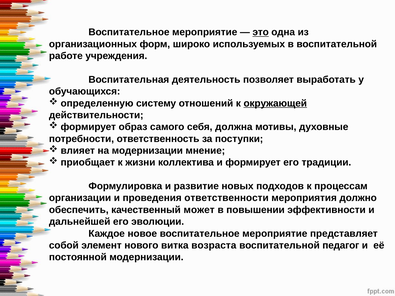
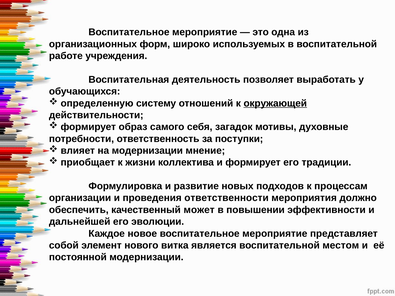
это underline: present -> none (261, 32)
должна: должна -> загадок (234, 127)
возраста: возраста -> является (214, 246)
педагог: педагог -> местом (341, 246)
